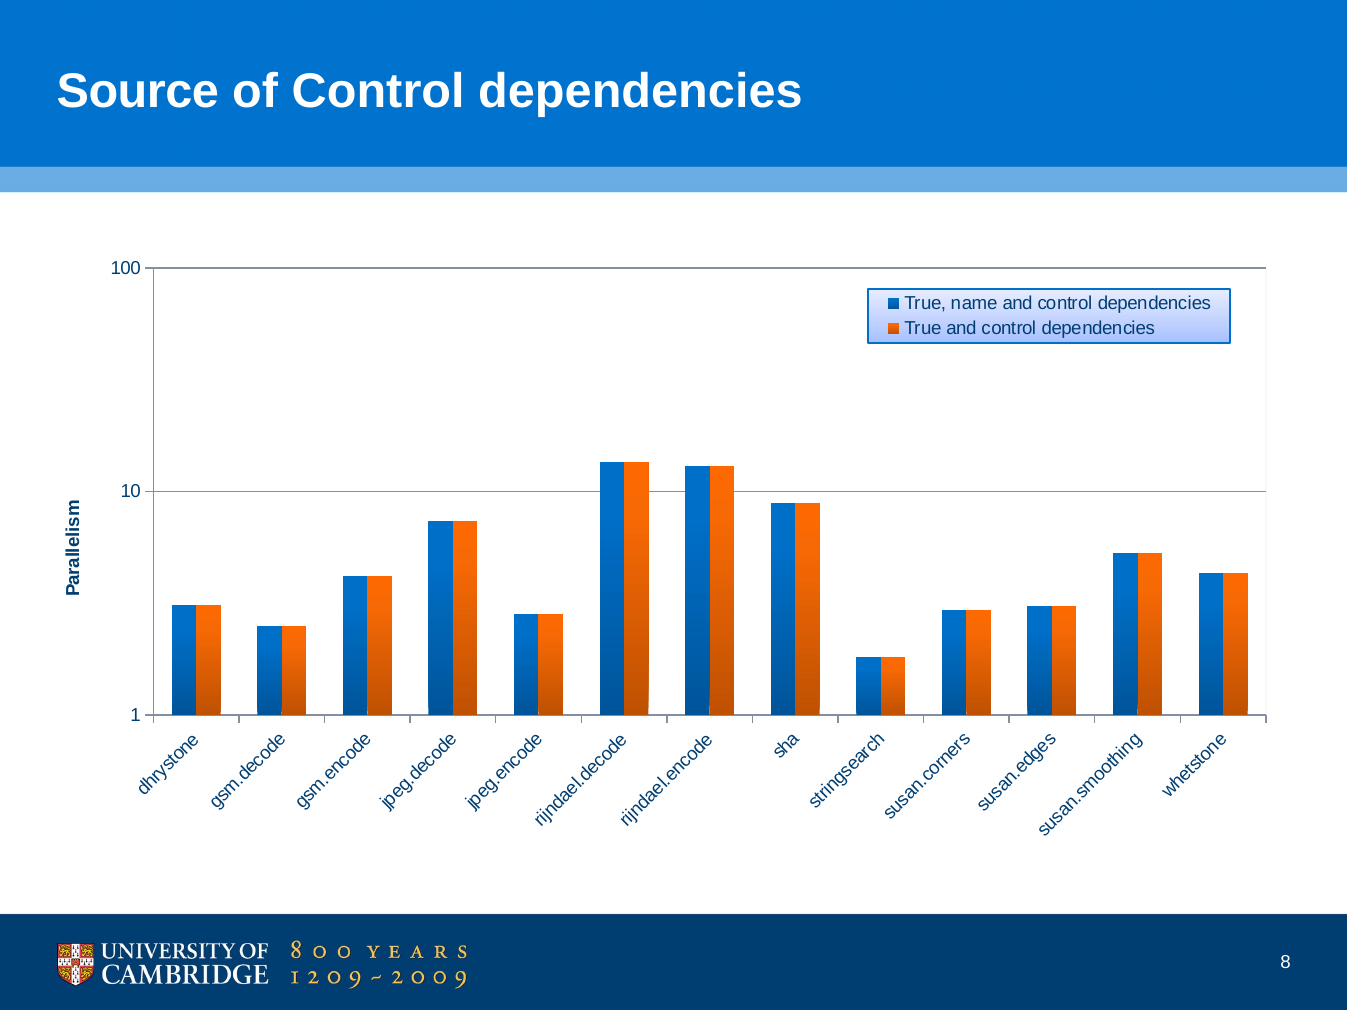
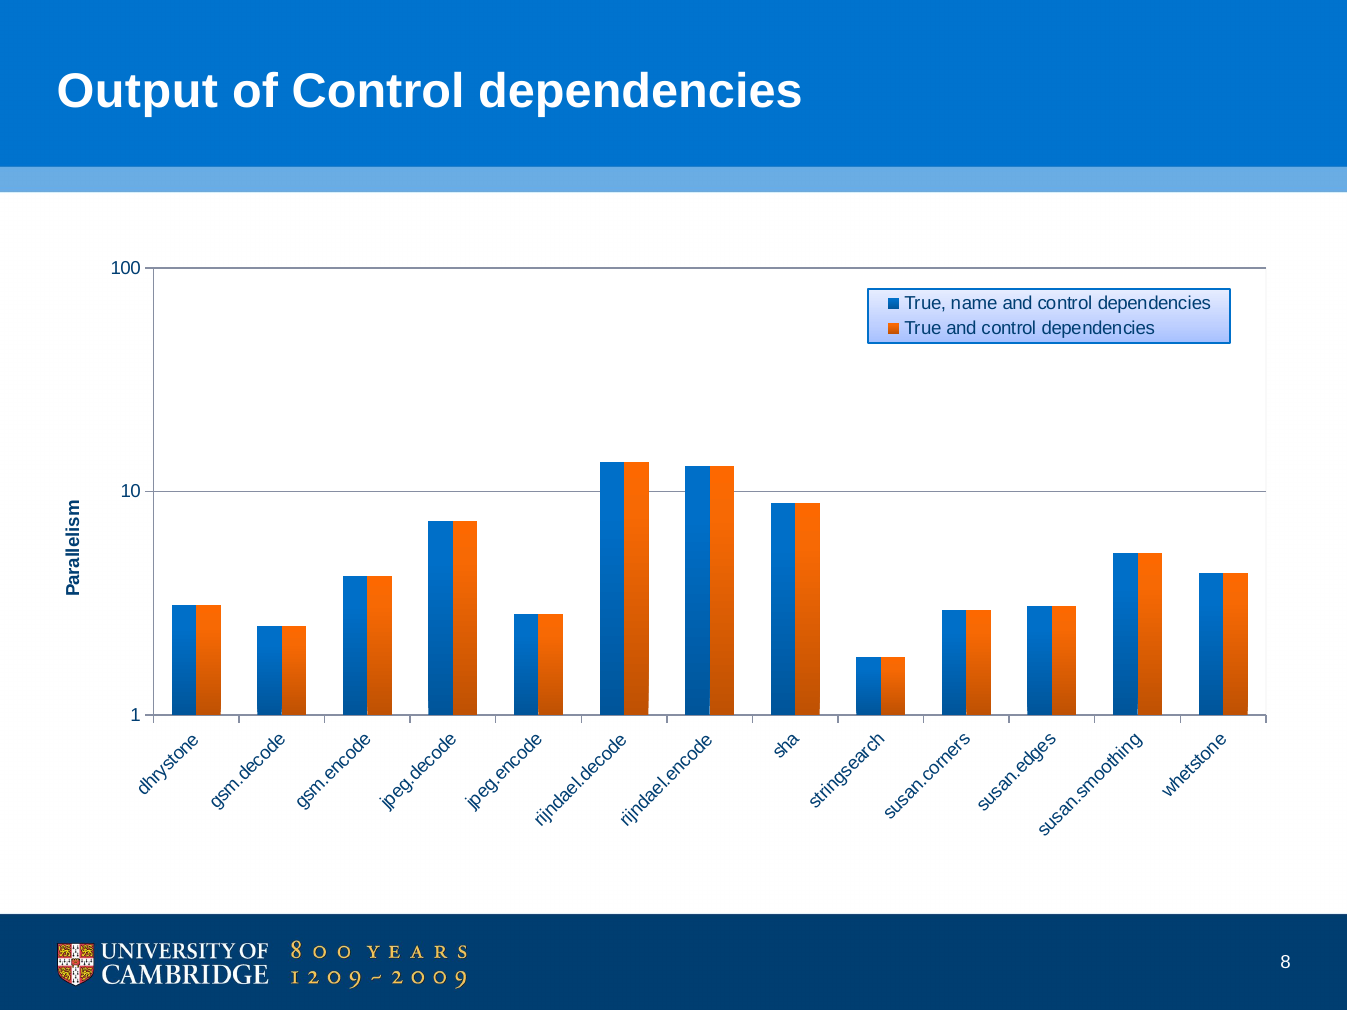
Source: Source -> Output (137, 91)
